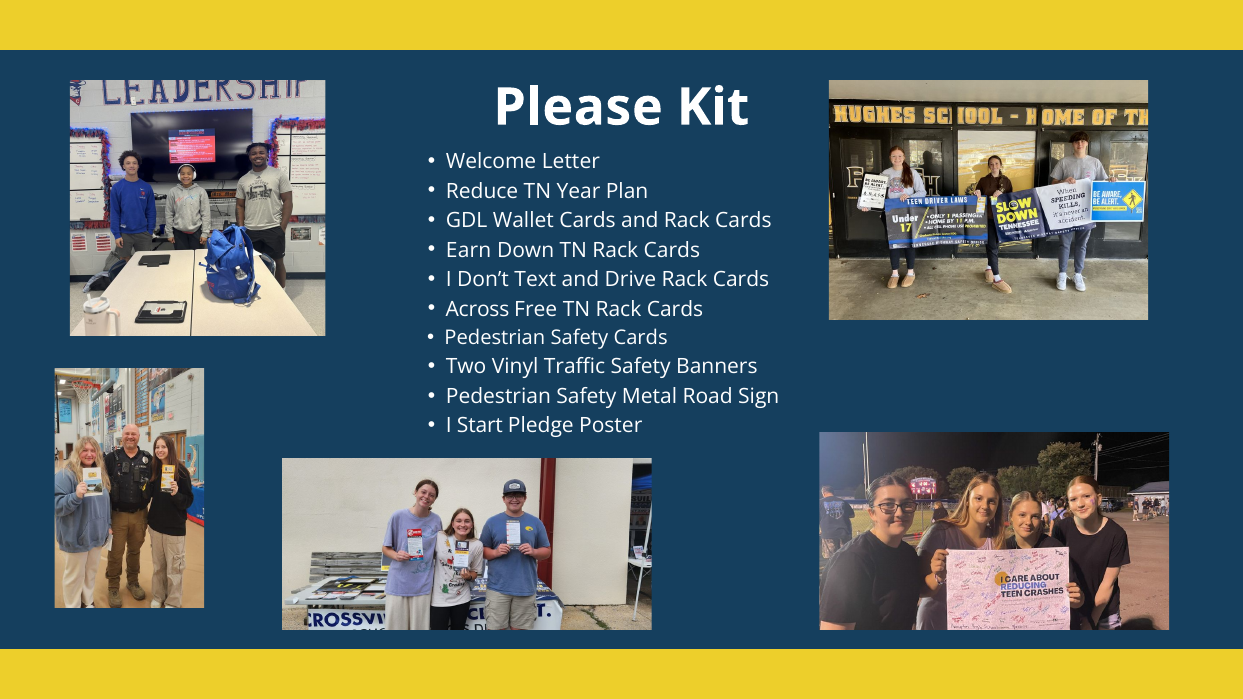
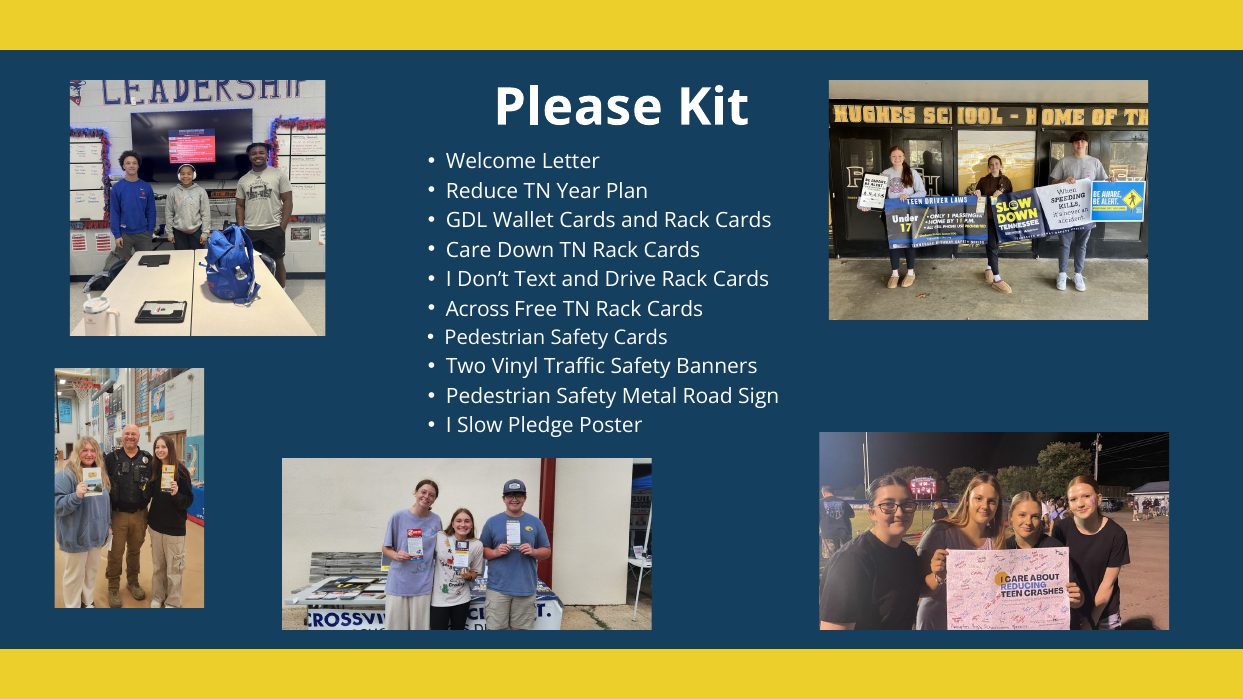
Earn: Earn -> Care (469, 250)
Start: Start -> Slow (480, 426)
